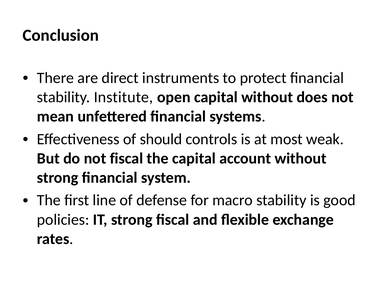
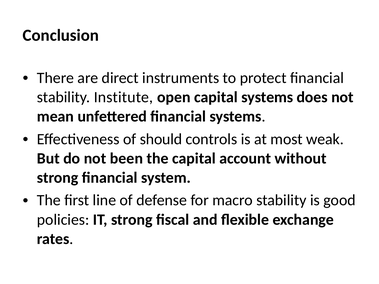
capital without: without -> systems (267, 97)
not fiscal: fiscal -> been (126, 159)
